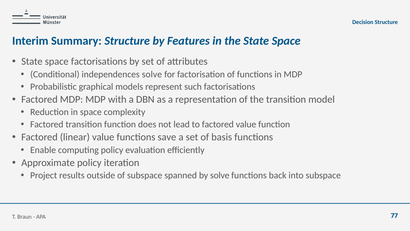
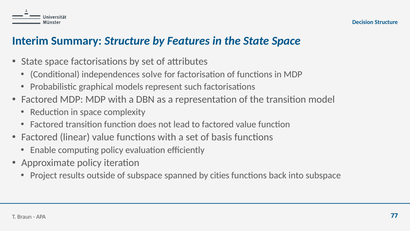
functions save: save -> with (167, 137)
by solve: solve -> cities (220, 175)
